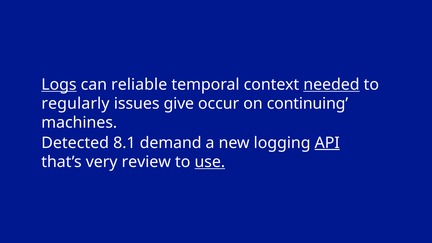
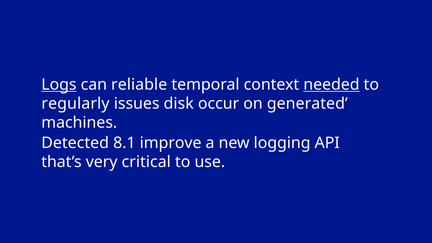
give: give -> disk (179, 104)
continuing: continuing -> generated (307, 104)
demand: demand -> improve (171, 143)
API underline: present -> none (327, 143)
review: review -> critical (146, 162)
use underline: present -> none (210, 162)
